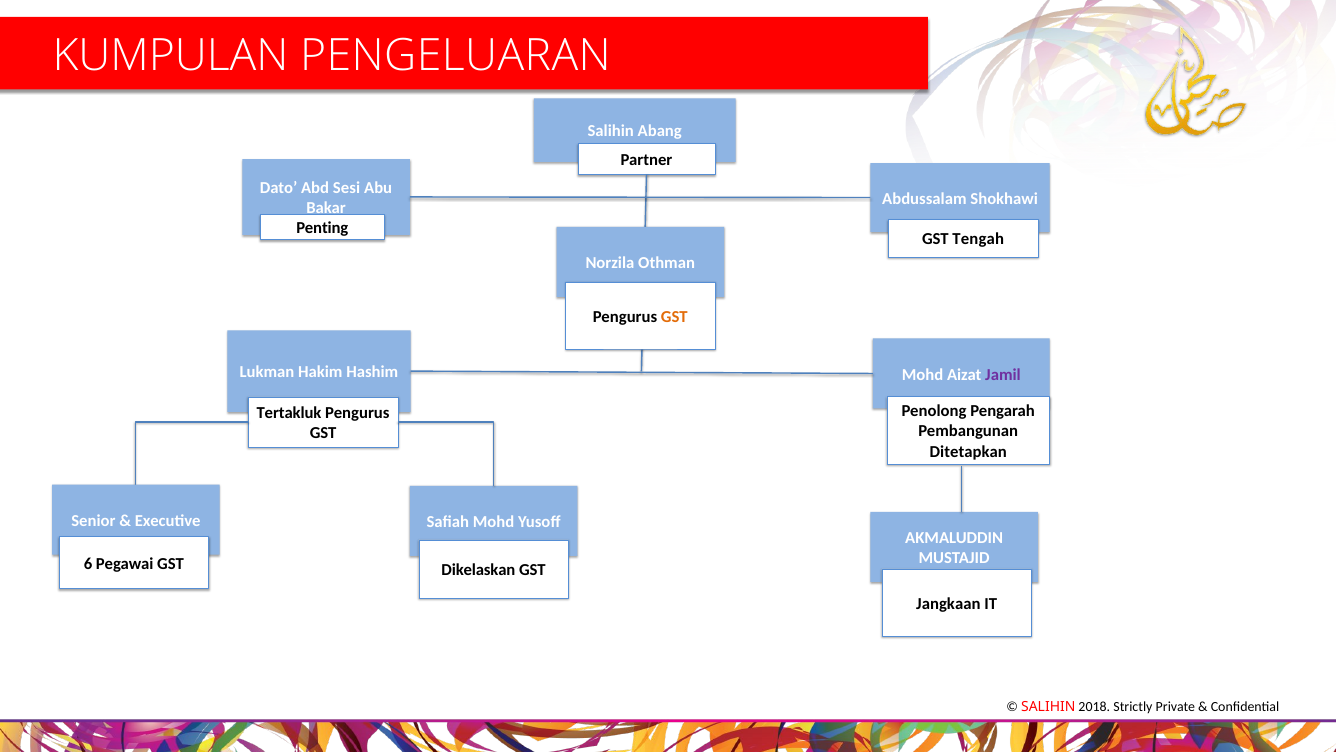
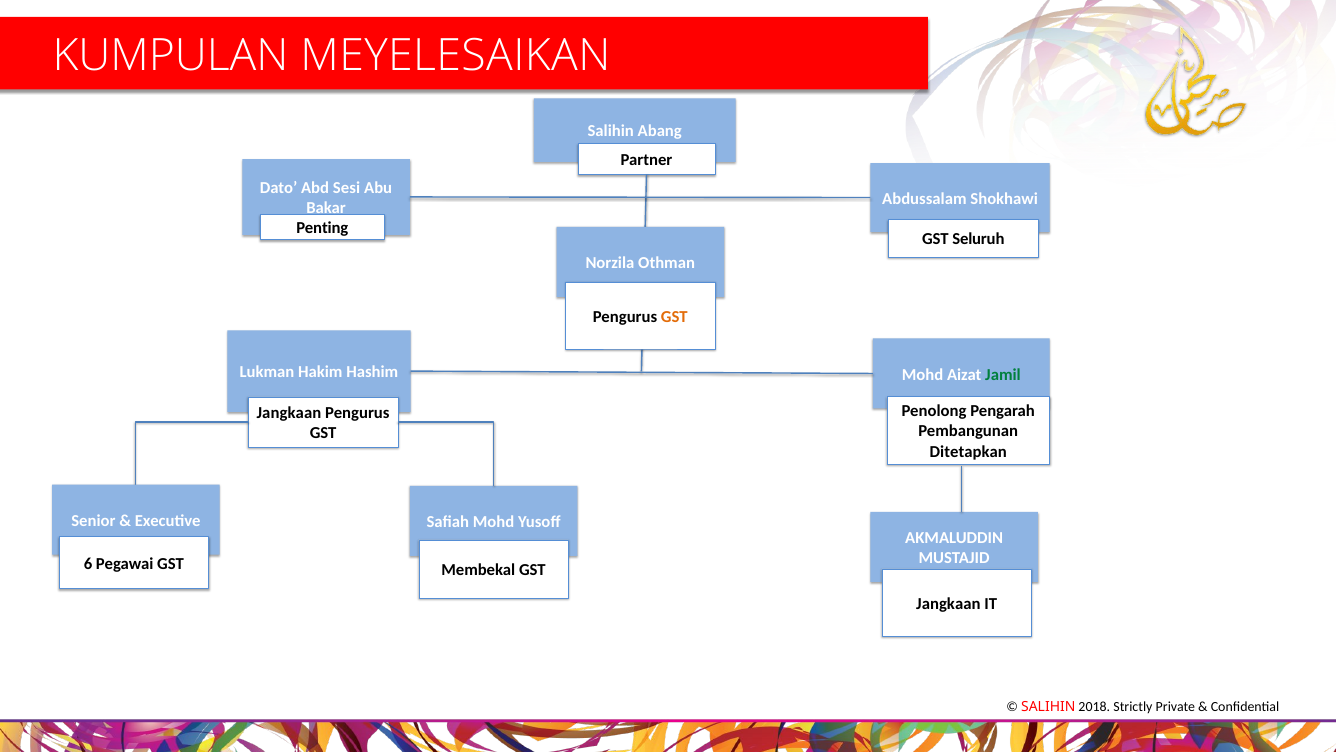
PENGELUARAN: PENGELUARAN -> MEYELESAIKAN (455, 56)
Tengah: Tengah -> Seluruh (978, 239)
Jamil colour: purple -> green (1003, 374)
Tertakluk: Tertakluk -> Jangkaan (289, 413)
Dikelaskan: Dikelaskan -> Membekal (478, 570)
